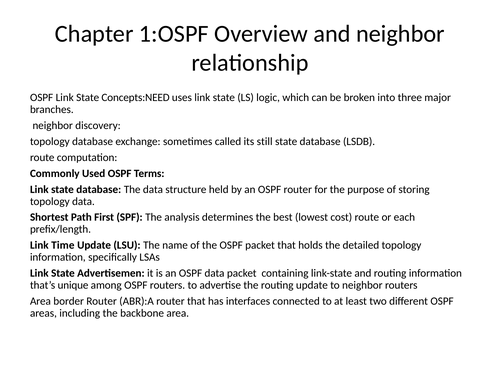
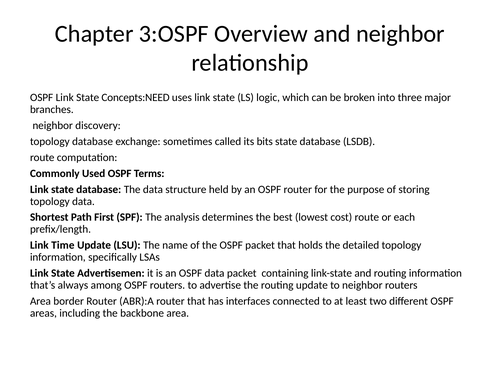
1:OSPF: 1:OSPF -> 3:OSPF (174, 34)
still: still -> bits (265, 141)
unique: unique -> always (73, 285)
